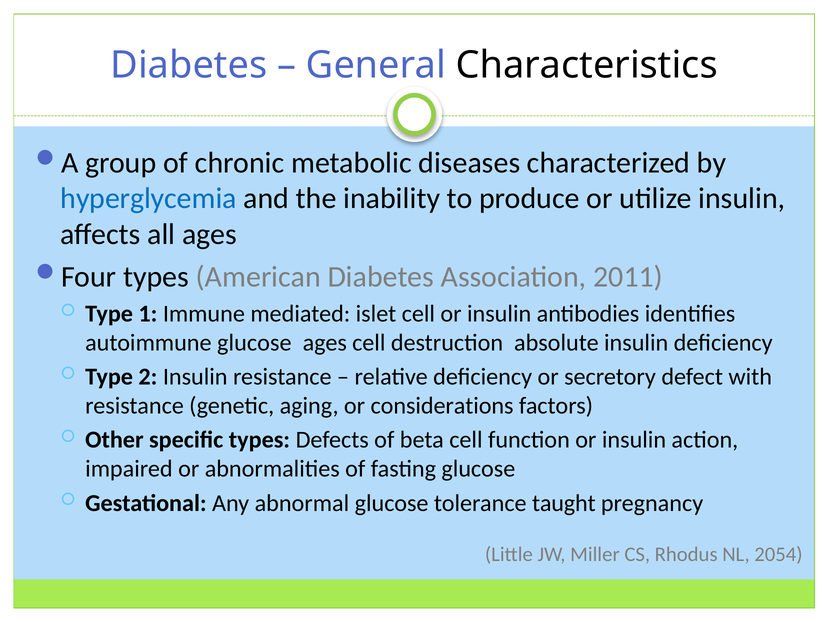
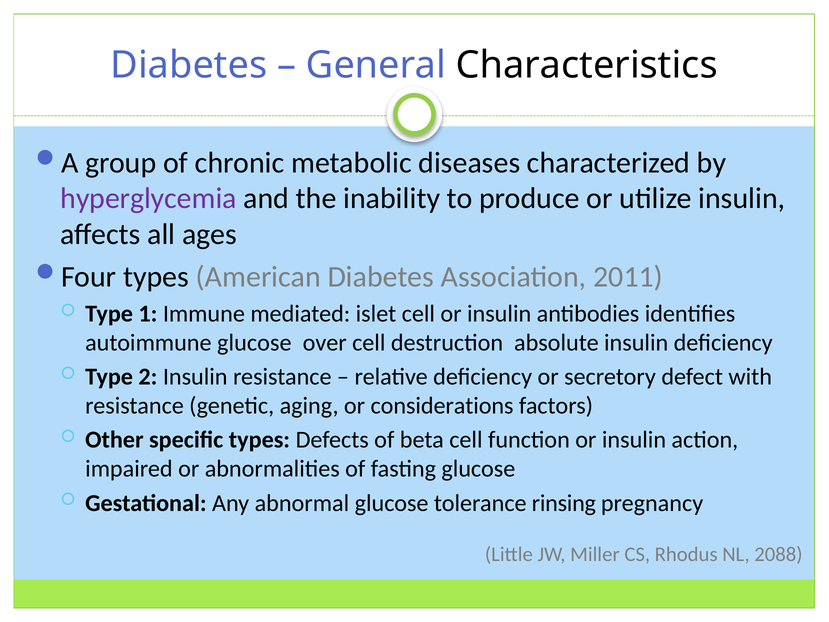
hyperglycemia colour: blue -> purple (149, 198)
ages: ages -> over (325, 343)
taught: taught -> rinsing (564, 503)
2054: 2054 -> 2088 (778, 554)
